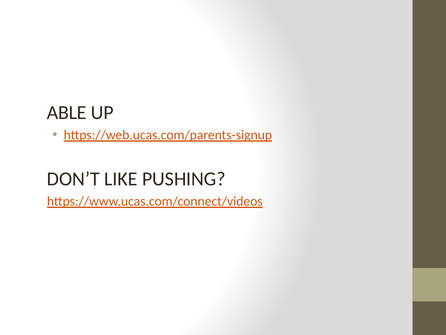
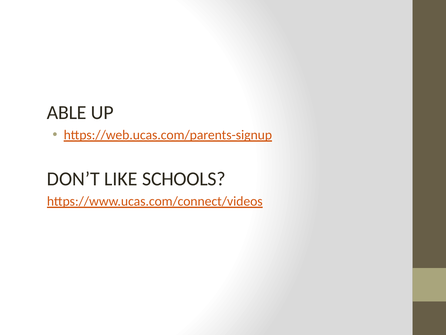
PUSHING: PUSHING -> SCHOOLS (184, 179)
